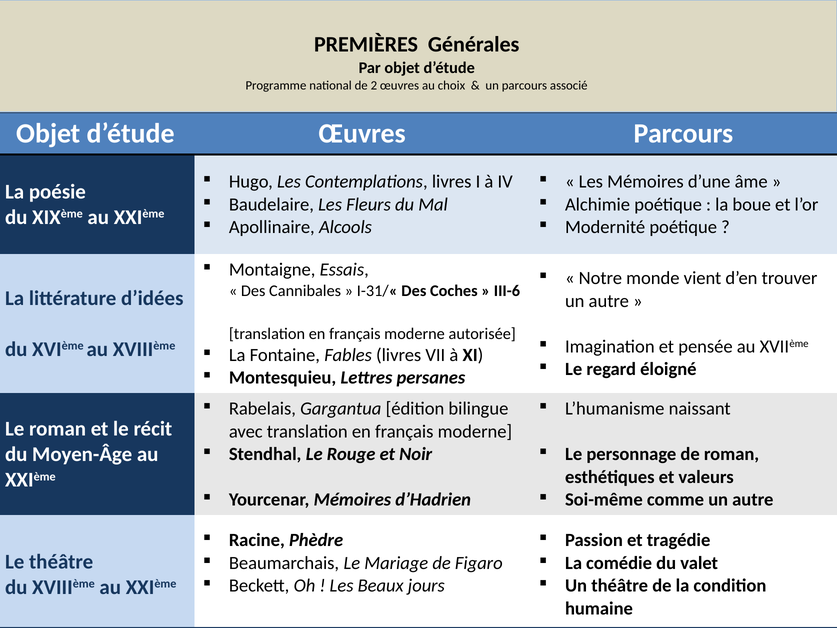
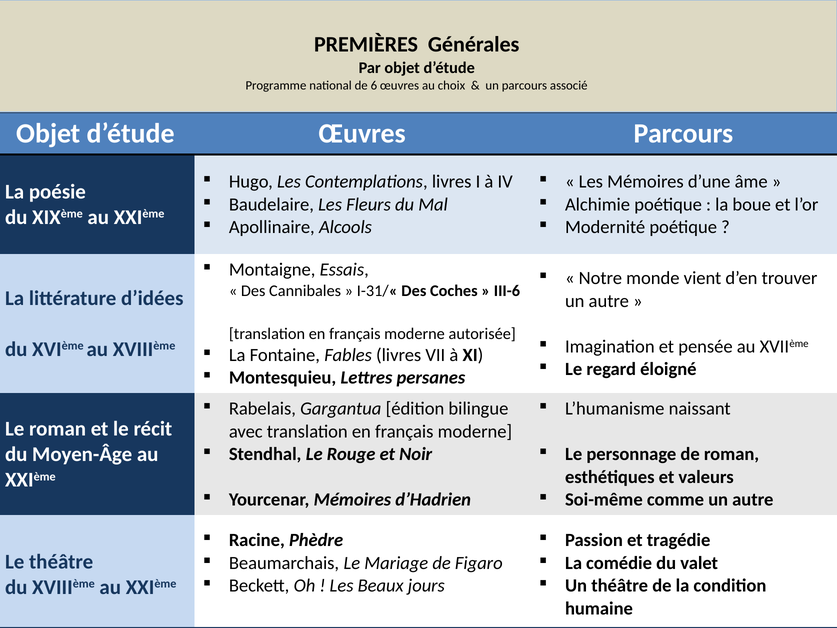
2: 2 -> 6 (374, 86)
